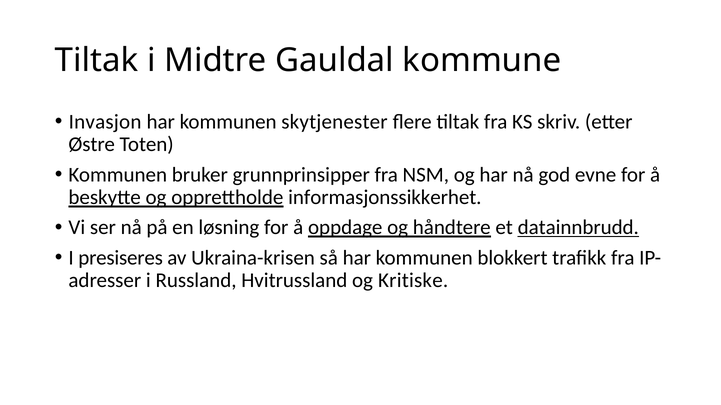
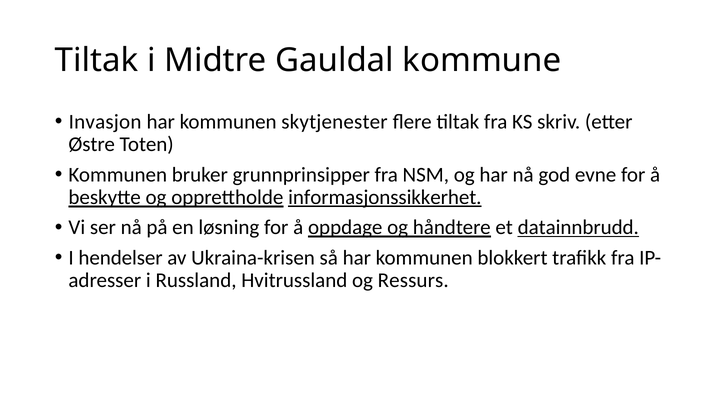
informasjonssikkerhet underline: none -> present (385, 198)
presiseres: presiseres -> hendelser (121, 258)
Kritiske: Kritiske -> Ressurs (413, 281)
